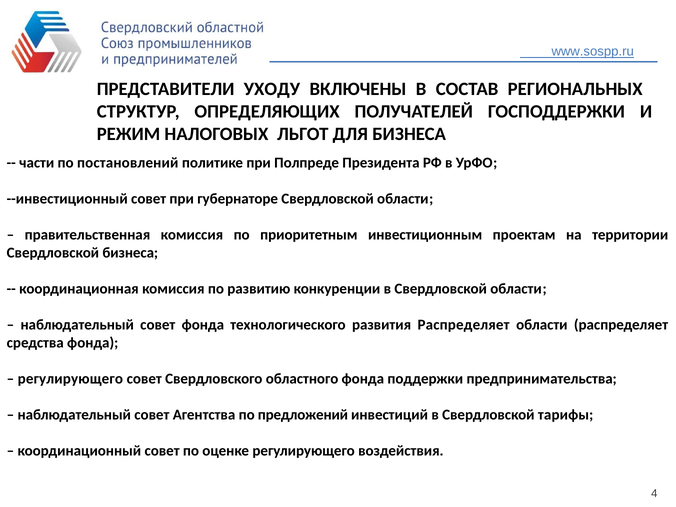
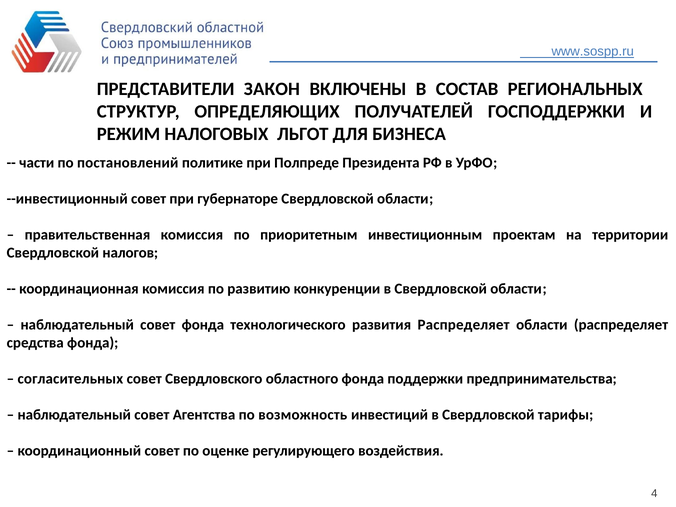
УХОДУ: УХОДУ -> ЗАКОН (272, 89)
Свердловской бизнеса: бизнеса -> налогов (130, 253)
регулирующего: регулирующего -> согласительных (70, 379)
предложений: предложений -> возможность (303, 415)
